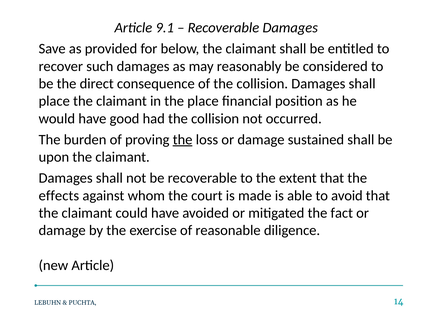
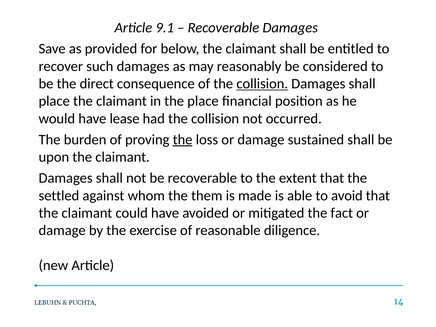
collision underline: none -> present (262, 84)
good: good -> lease (125, 119)
effects: effects -> settled (59, 196)
court: court -> them (207, 196)
